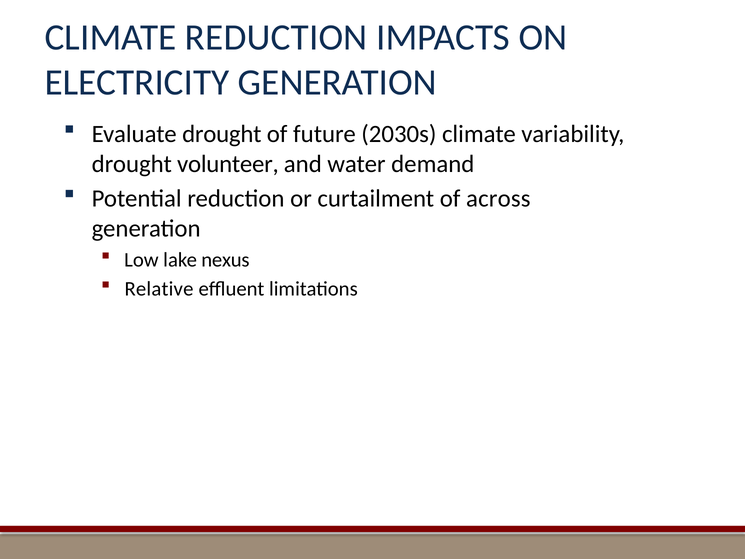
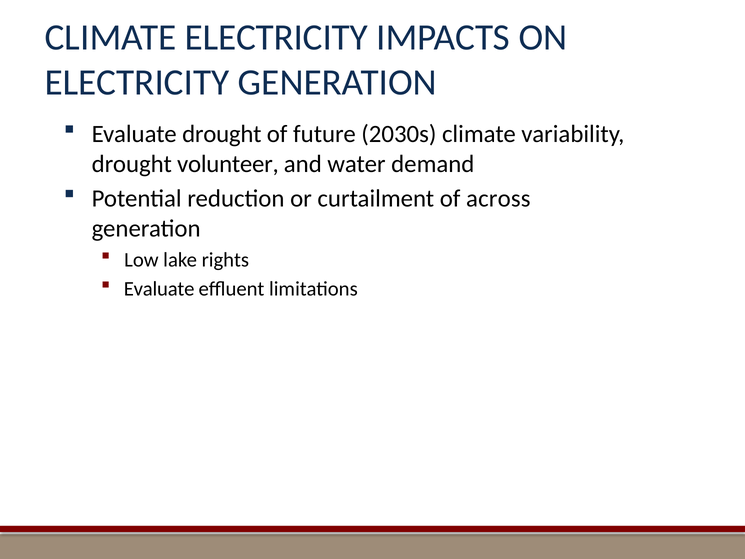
CLIMATE REDUCTION: REDUCTION -> ELECTRICITY (276, 38)
nexus: nexus -> rights (225, 260)
Relative: Relative -> Evaluate (159, 289)
